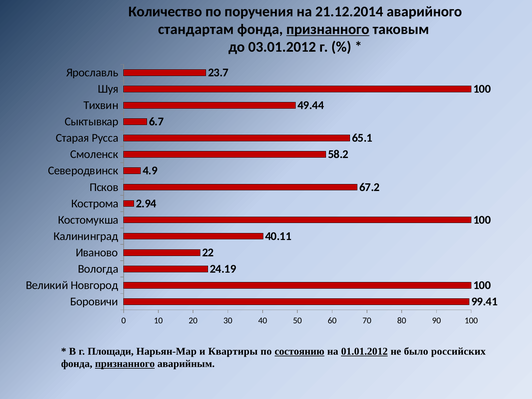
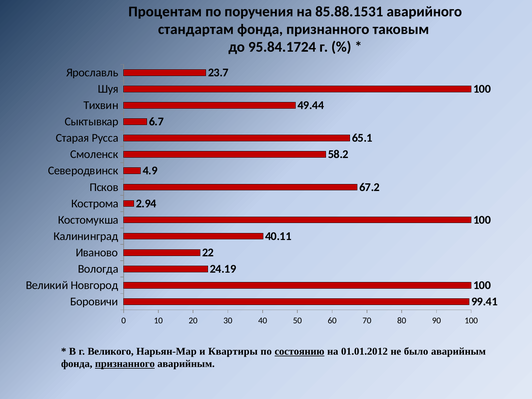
Количество: Количество -> Процентам (165, 12)
21.12.2014: 21.12.2014 -> 85.88.1531 (349, 12)
признанного underline: present -> none (328, 29)
03.01.2012: 03.01.2012 -> 95.84.1724 (282, 47)
Площади: Площади -> Великого (111, 351)
01.01.2012 underline: present -> none (364, 351)
было российских: российских -> аварийным (458, 351)
